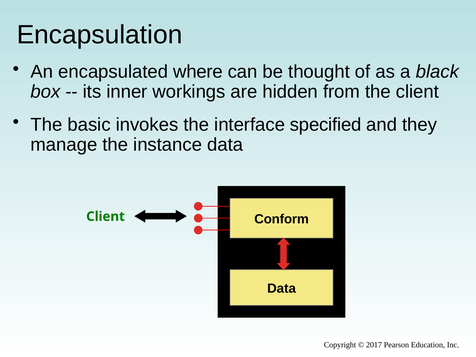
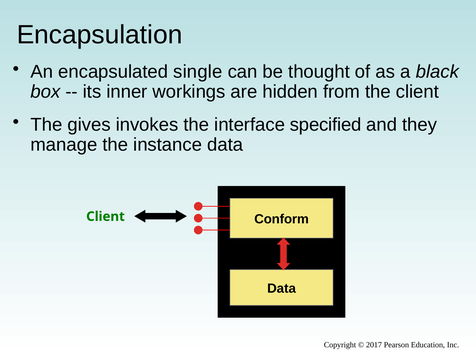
where: where -> single (198, 72)
basic: basic -> gives (89, 125)
